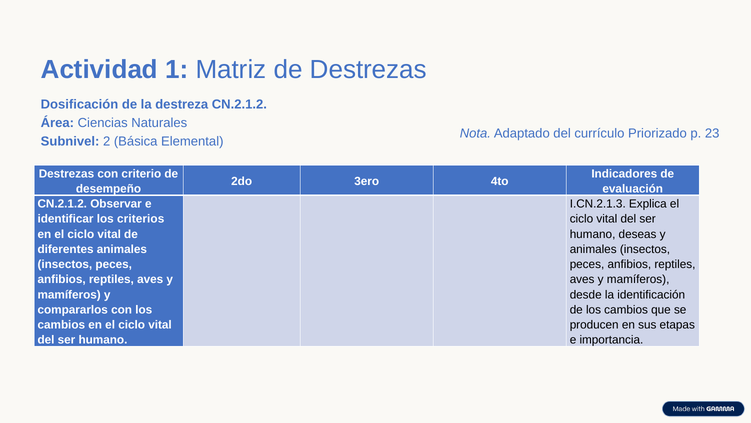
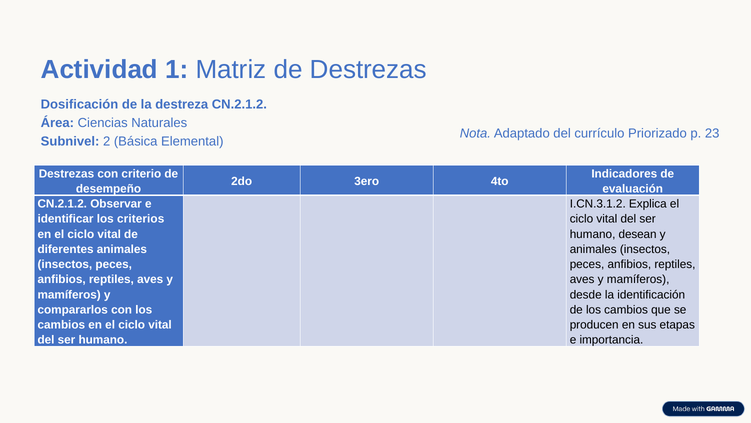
I.CN.2.1.3: I.CN.2.1.3 -> I.CN.3.1.2 (598, 204)
deseas: deseas -> desean (638, 234)
